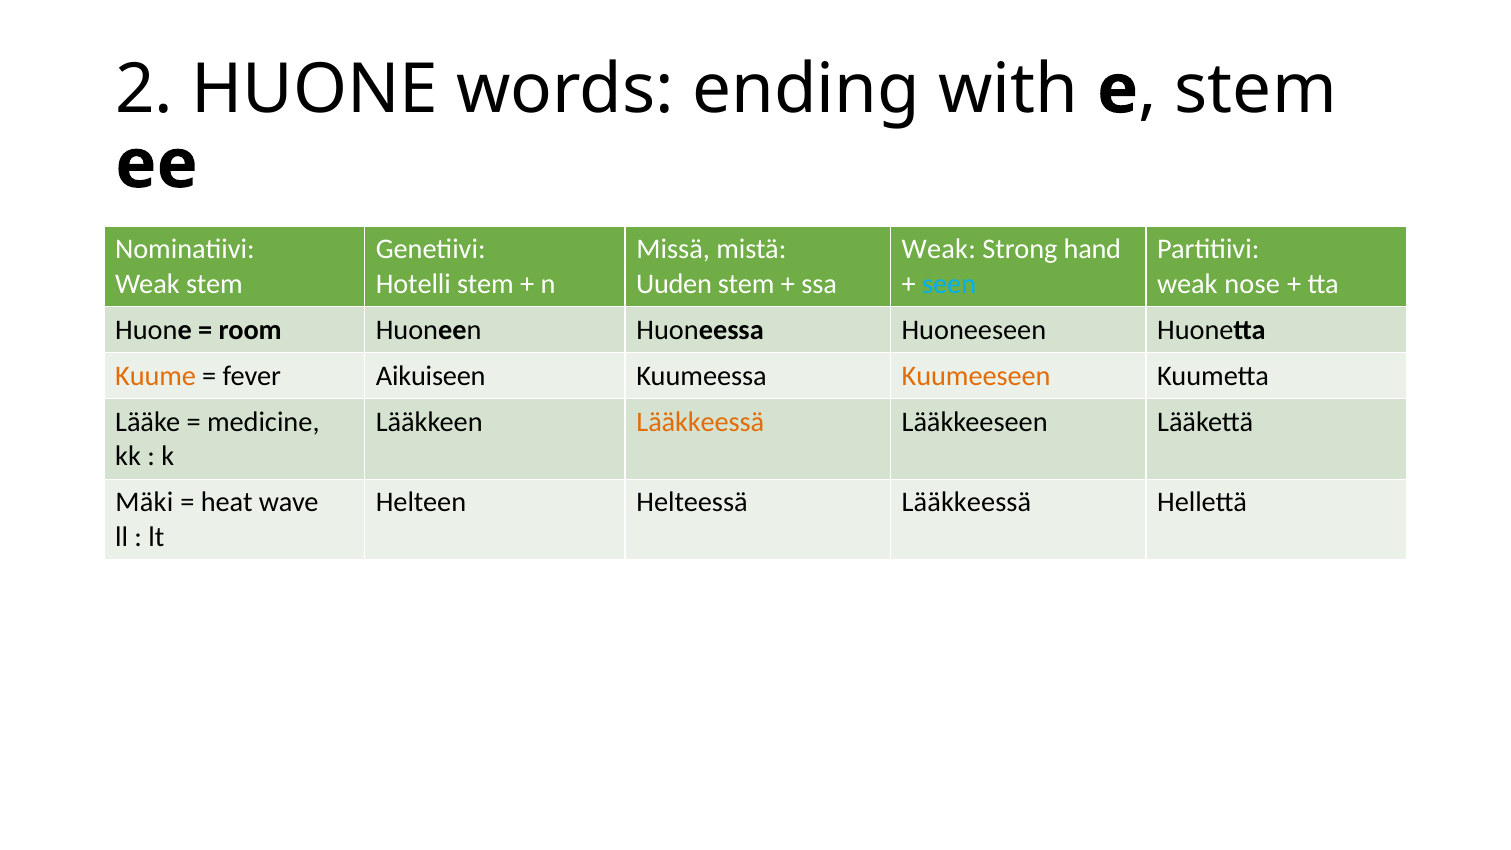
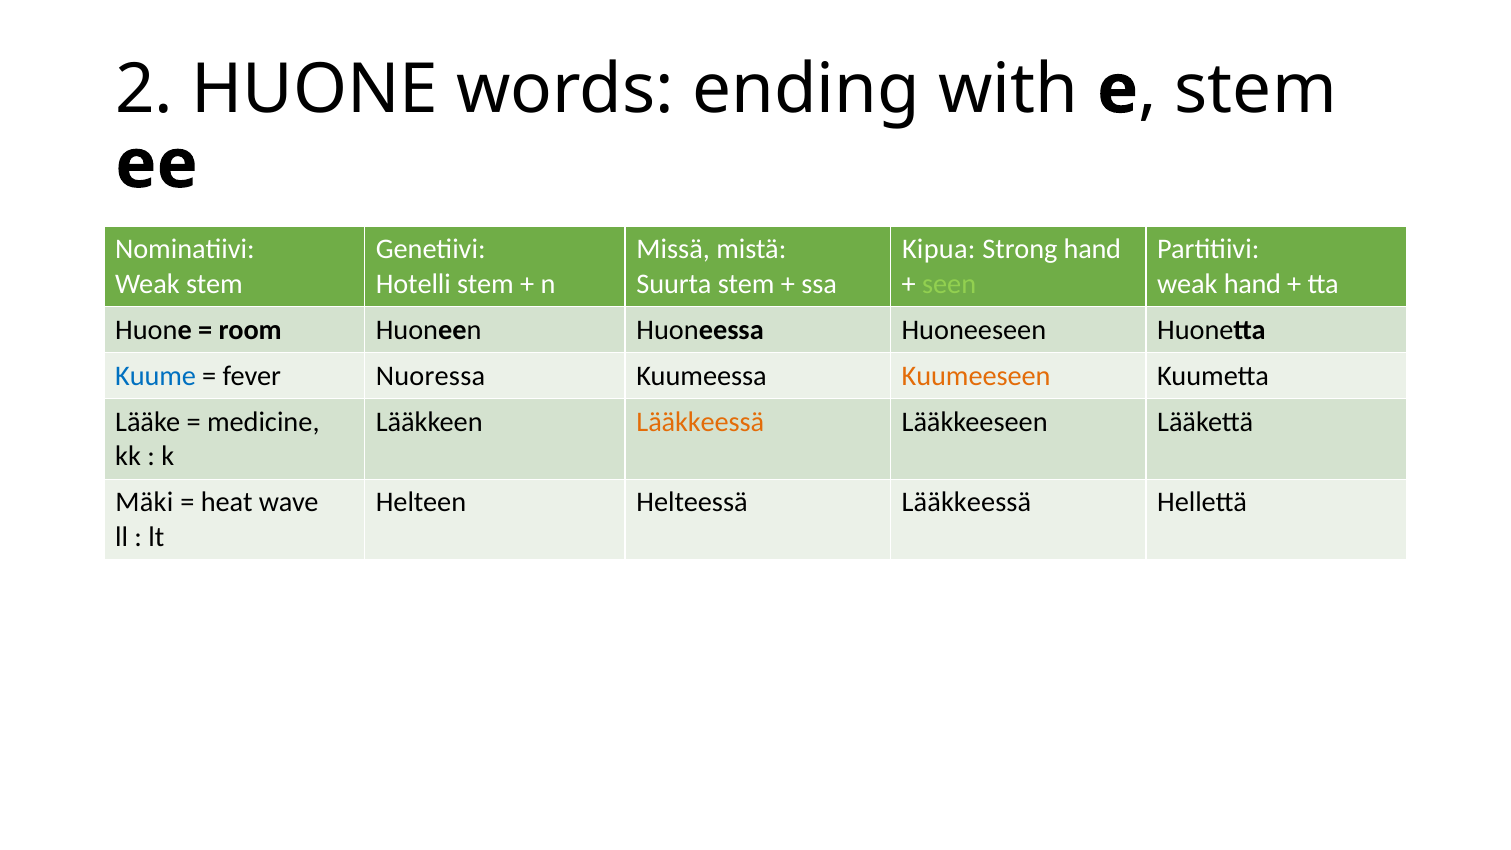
Weak: Weak -> Kipua (939, 250)
Uuden: Uuden -> Suurta (674, 284)
seen colour: light blue -> light green (949, 284)
weak nose: nose -> hand (1252, 284)
Kuume colour: orange -> blue (156, 376)
Aikuiseen: Aikuiseen -> Nuoressa (431, 376)
